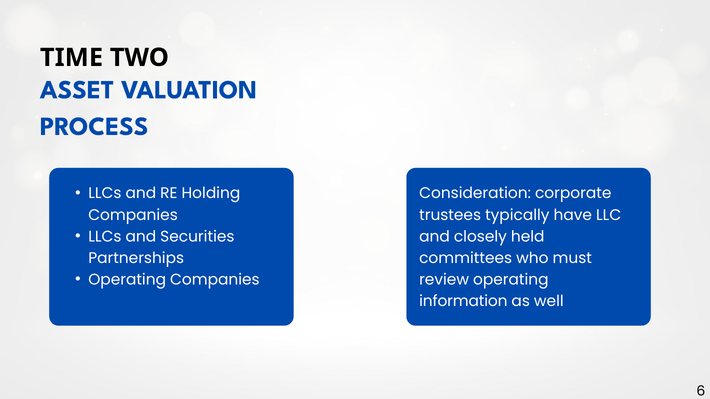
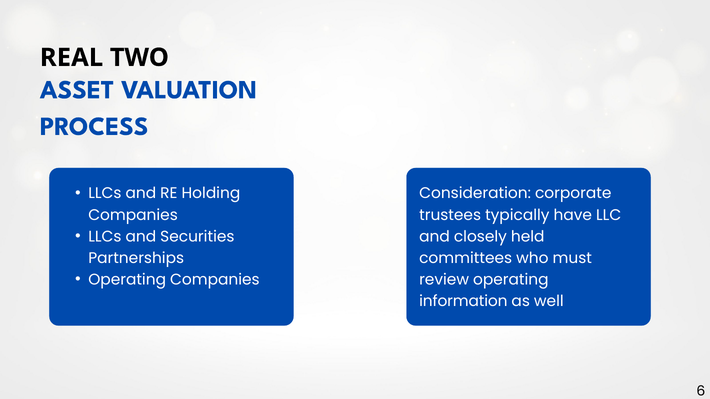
TIME: TIME -> REAL (72, 58)
